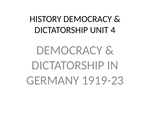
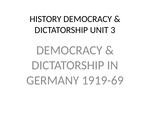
4: 4 -> 3 (113, 30)
1919-23: 1919-23 -> 1919-69 (103, 80)
